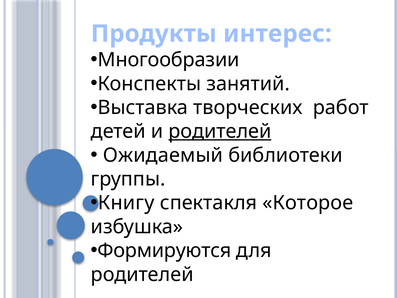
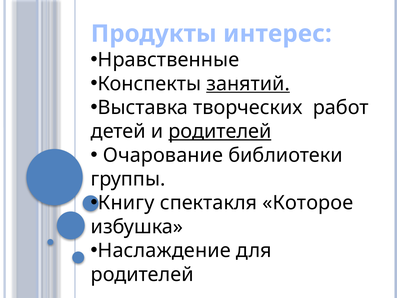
Многообразии: Многообразии -> Нравственные (168, 60)
занятий underline: none -> present (248, 84)
Ожидаемый: Ожидаемый -> Очарование (163, 155)
Формируются: Формируются -> Наслаждение (164, 250)
